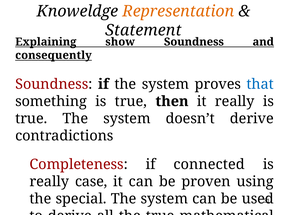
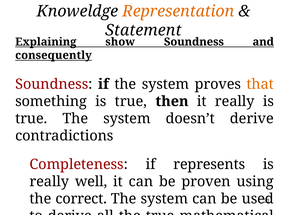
that colour: blue -> orange (260, 84)
connected: connected -> represents (209, 165)
case: case -> well (91, 182)
special: special -> correct (81, 199)
